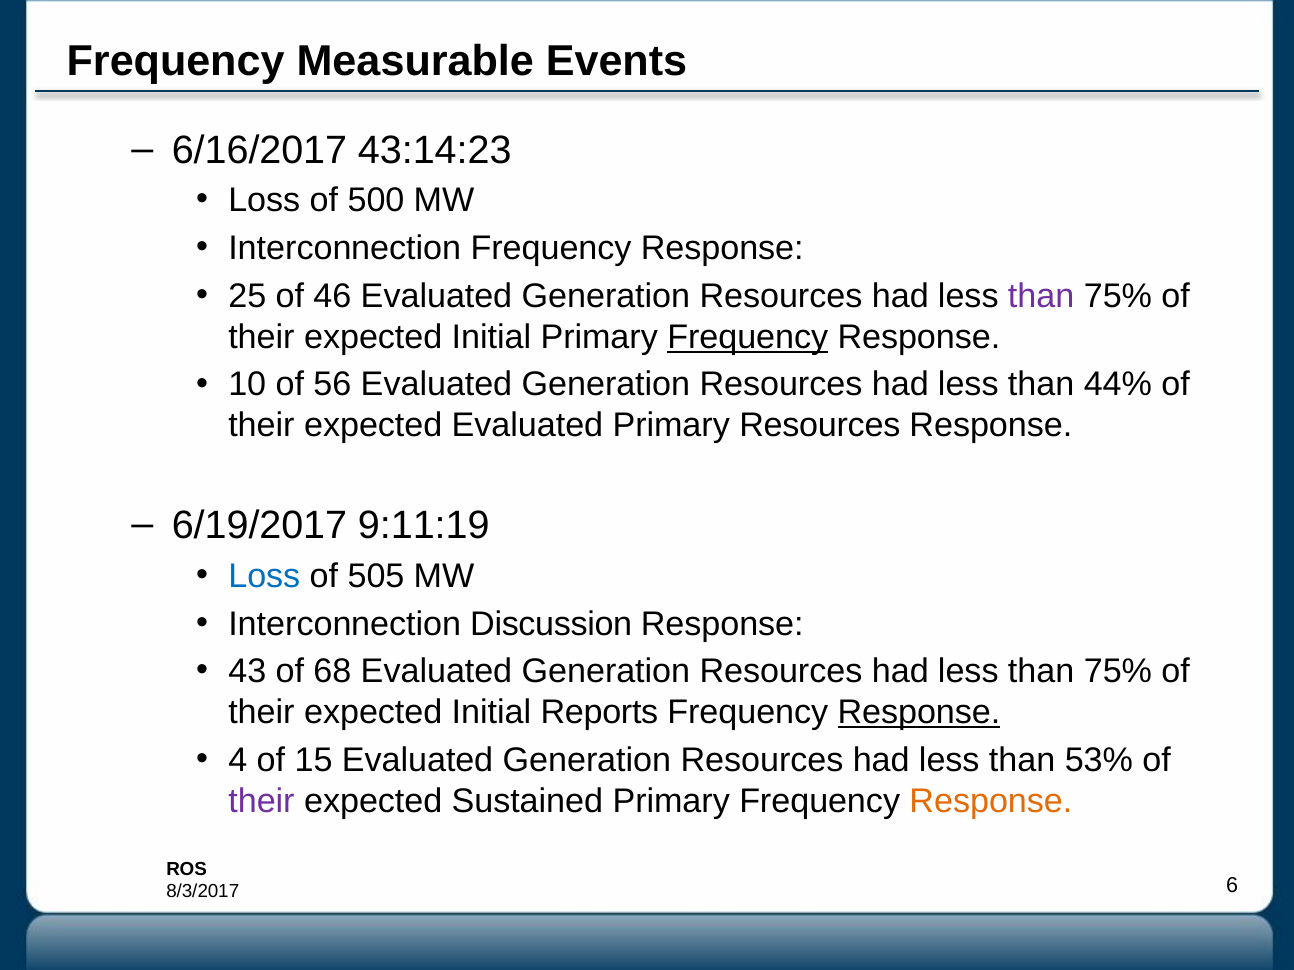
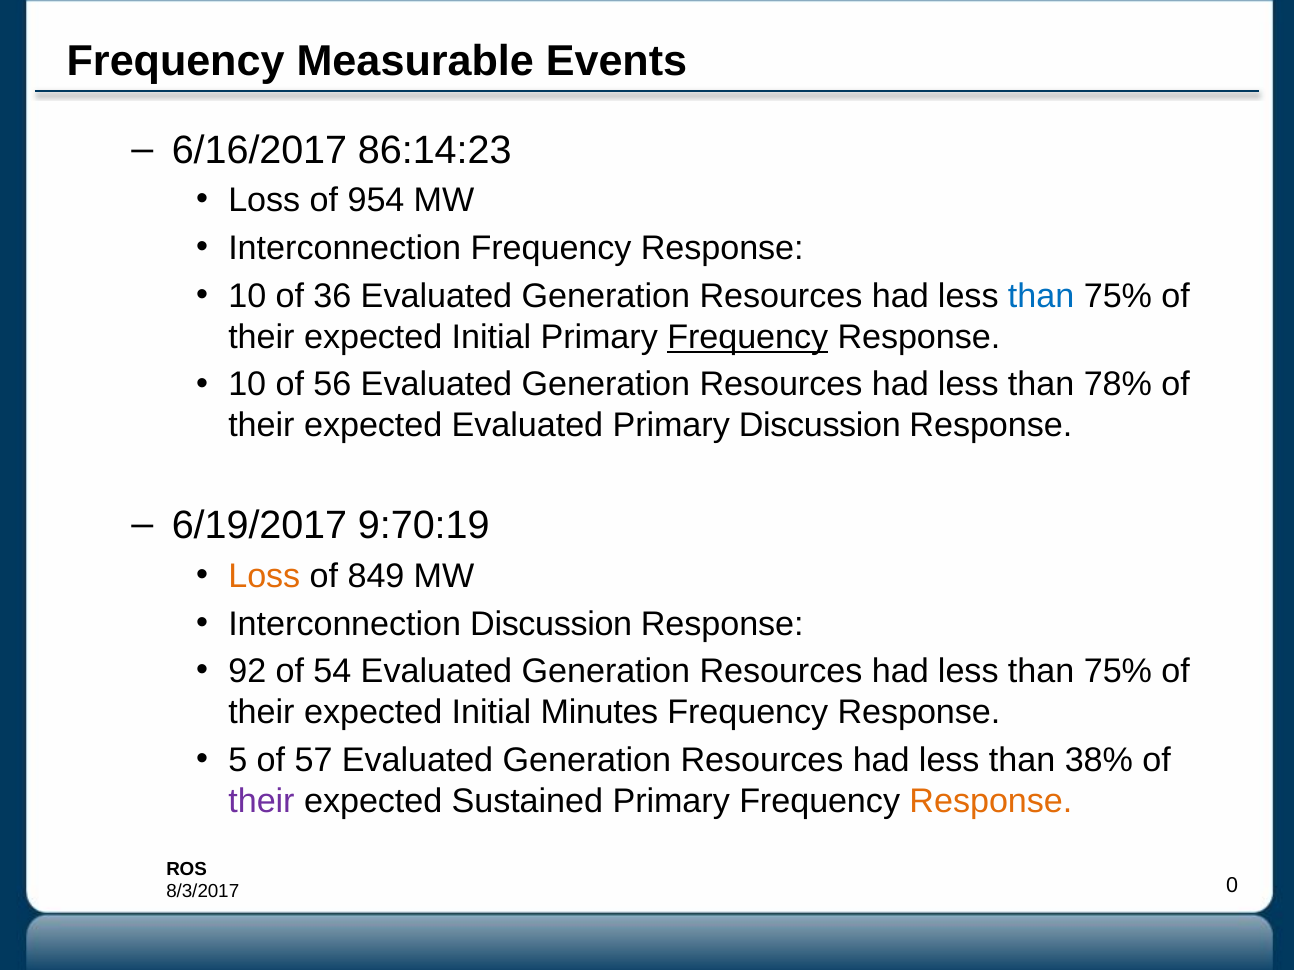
43:14:23: 43:14:23 -> 86:14:23 (435, 150)
500: 500 -> 954 (376, 201)
25: 25 -> 10 (247, 296)
46: 46 -> 36 (332, 296)
than colour: purple -> blue (1041, 296)
44%: 44% -> 78% (1118, 385)
Primary Resources: Resources -> Discussion (820, 426)
9:11:19: 9:11:19 -> 9:70:19 (424, 526)
Loss colour: blue -> orange (264, 577)
505: 505 -> 849 (376, 577)
43: 43 -> 92 (247, 672)
68: 68 -> 54 (332, 672)
Reports: Reports -> Minutes (599, 713)
Response underline: present -> none (919, 713)
4: 4 -> 5 (238, 761)
15: 15 -> 57 (314, 761)
53%: 53% -> 38% (1099, 761)
6: 6 -> 0 (1232, 886)
